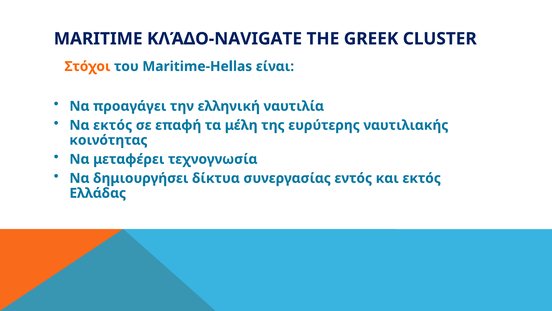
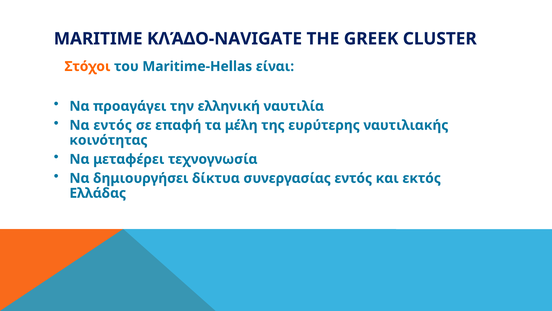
Να εκτός: εκτός -> εντός (113, 125)
